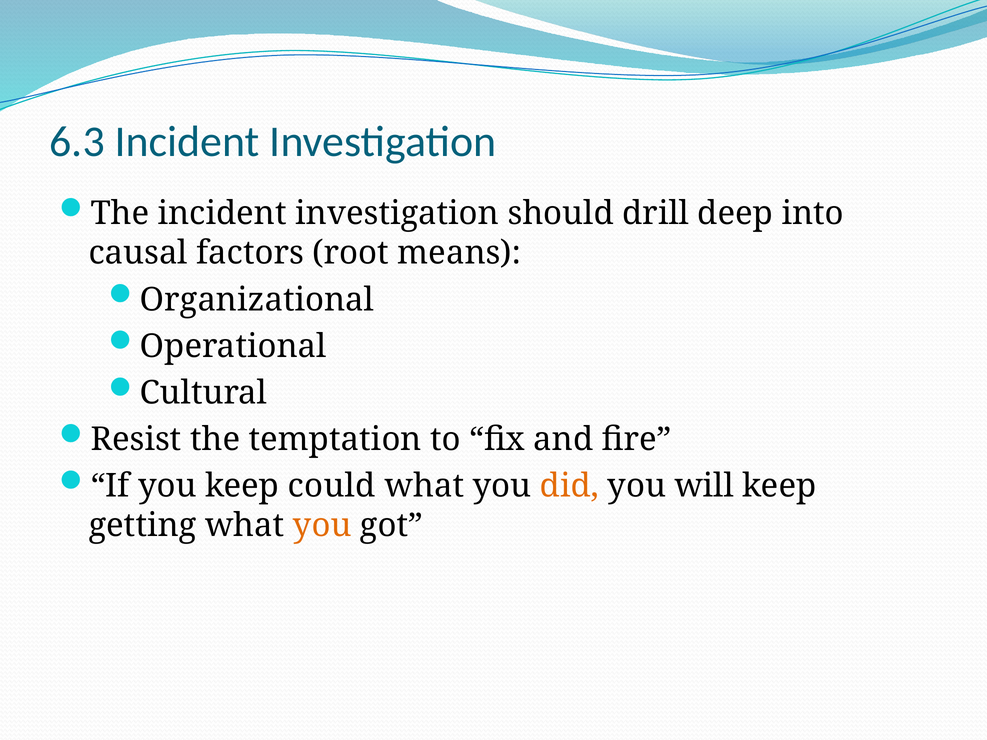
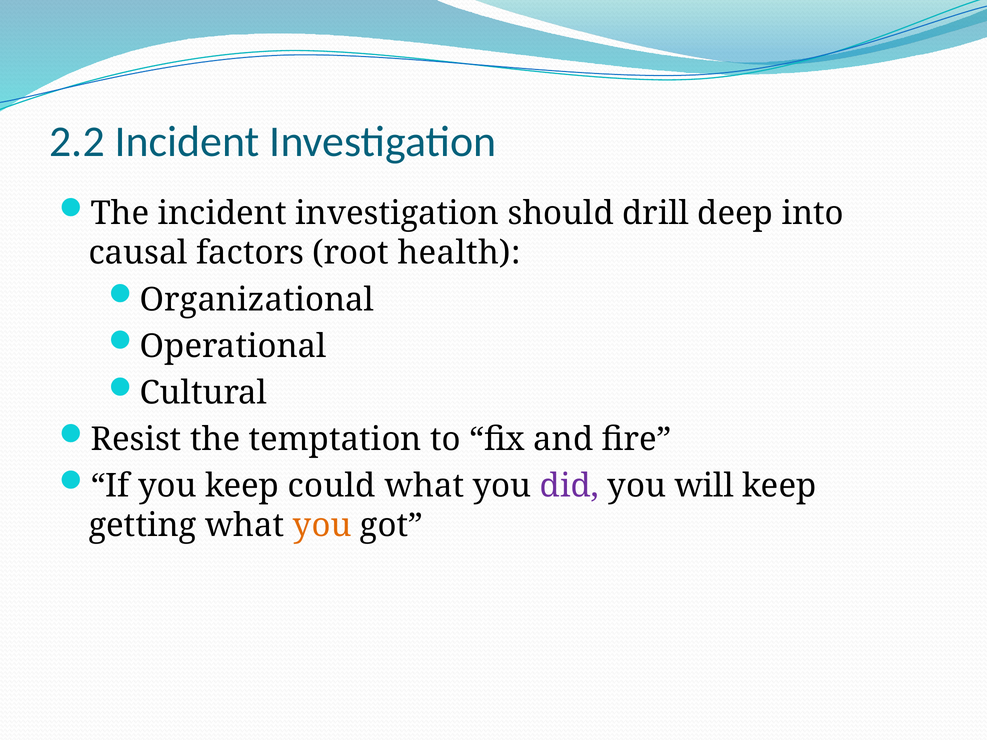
6.3: 6.3 -> 2.2 (77, 142)
means: means -> health (459, 253)
did colour: orange -> purple (569, 486)
